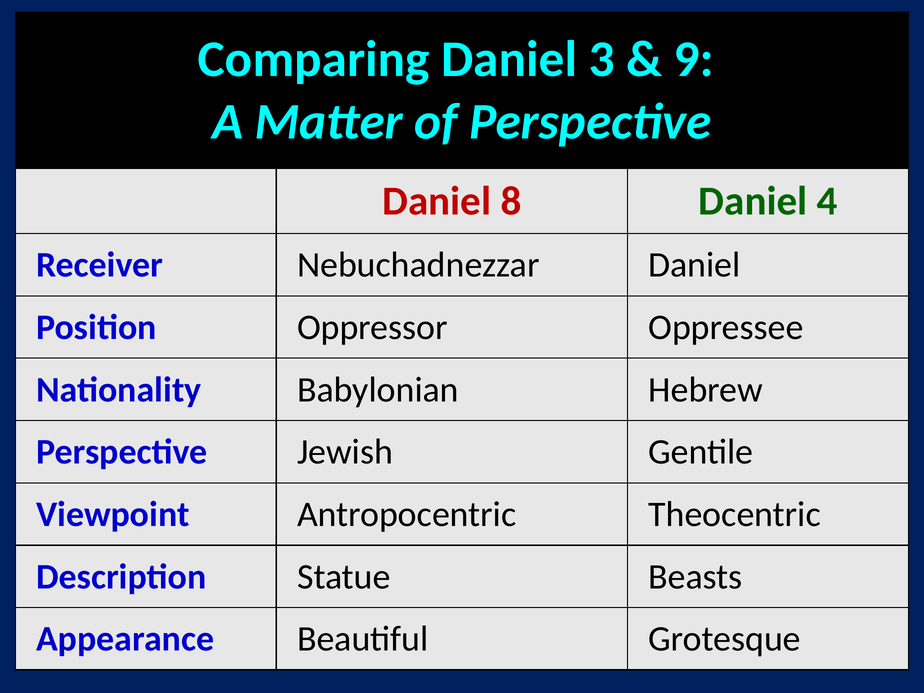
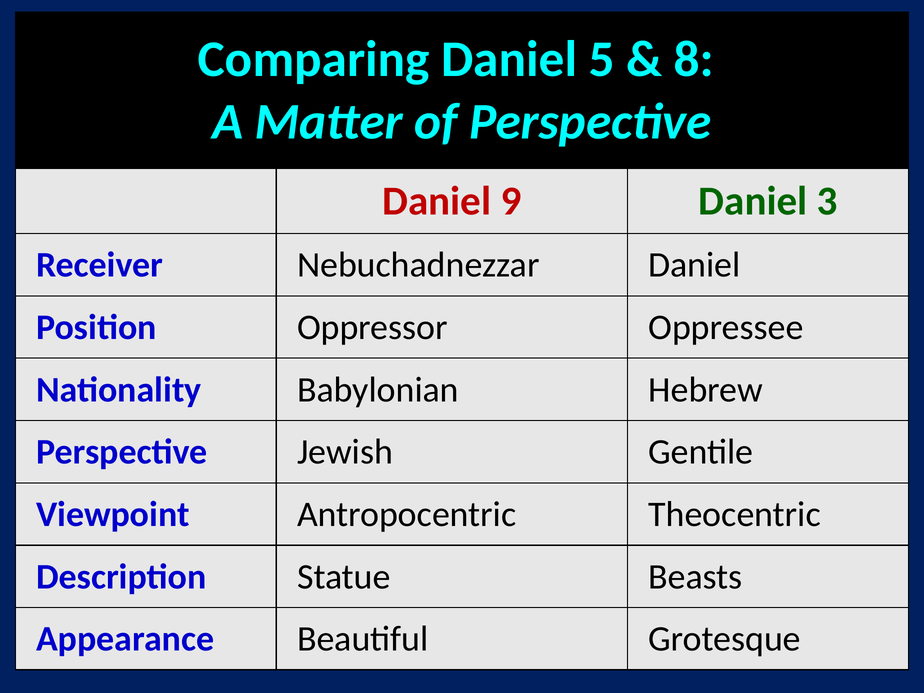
3: 3 -> 5 (602, 59)
9: 9 -> 8 (694, 59)
8: 8 -> 9 (511, 201)
4: 4 -> 3 (827, 201)
